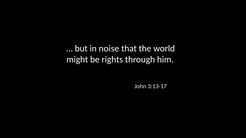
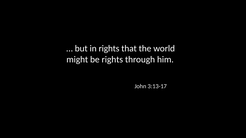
in noise: noise -> rights (109, 49)
